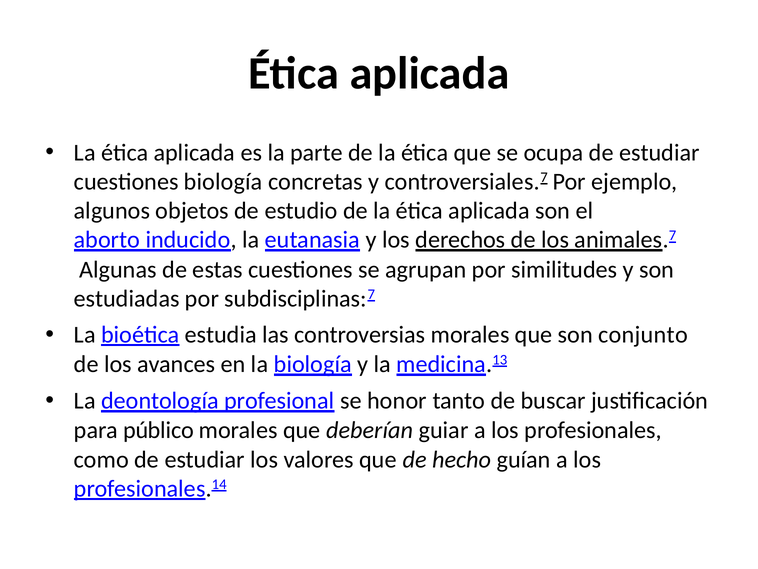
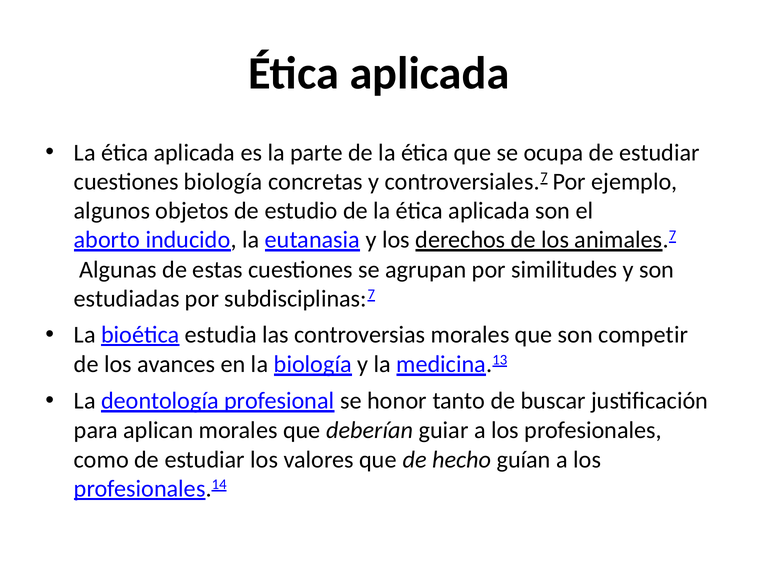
conjunto: conjunto -> competir (643, 334)
público: público -> aplican (158, 430)
